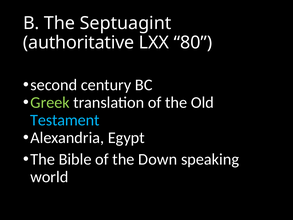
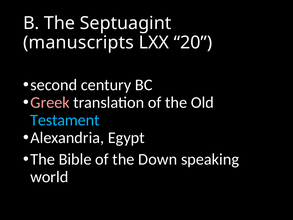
authoritative: authoritative -> manuscripts (78, 43)
80: 80 -> 20 (193, 43)
Greek colour: light green -> pink (50, 102)
